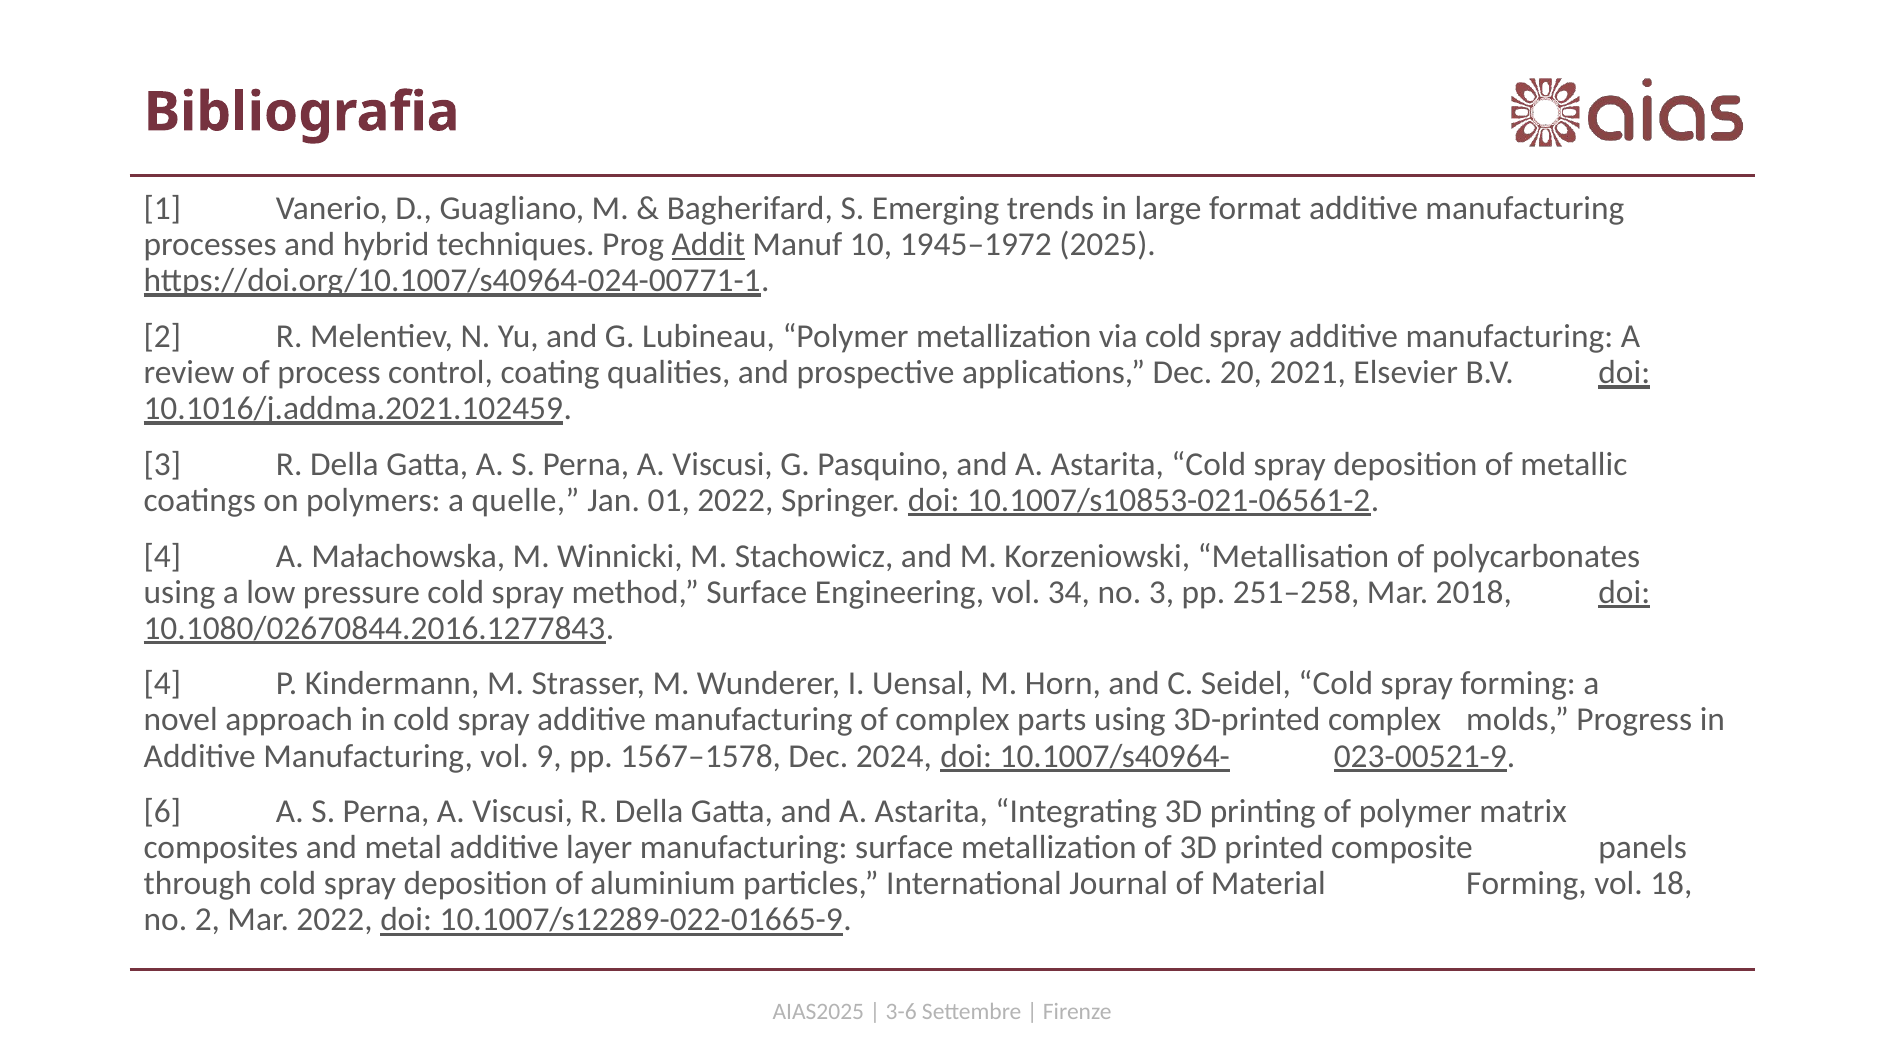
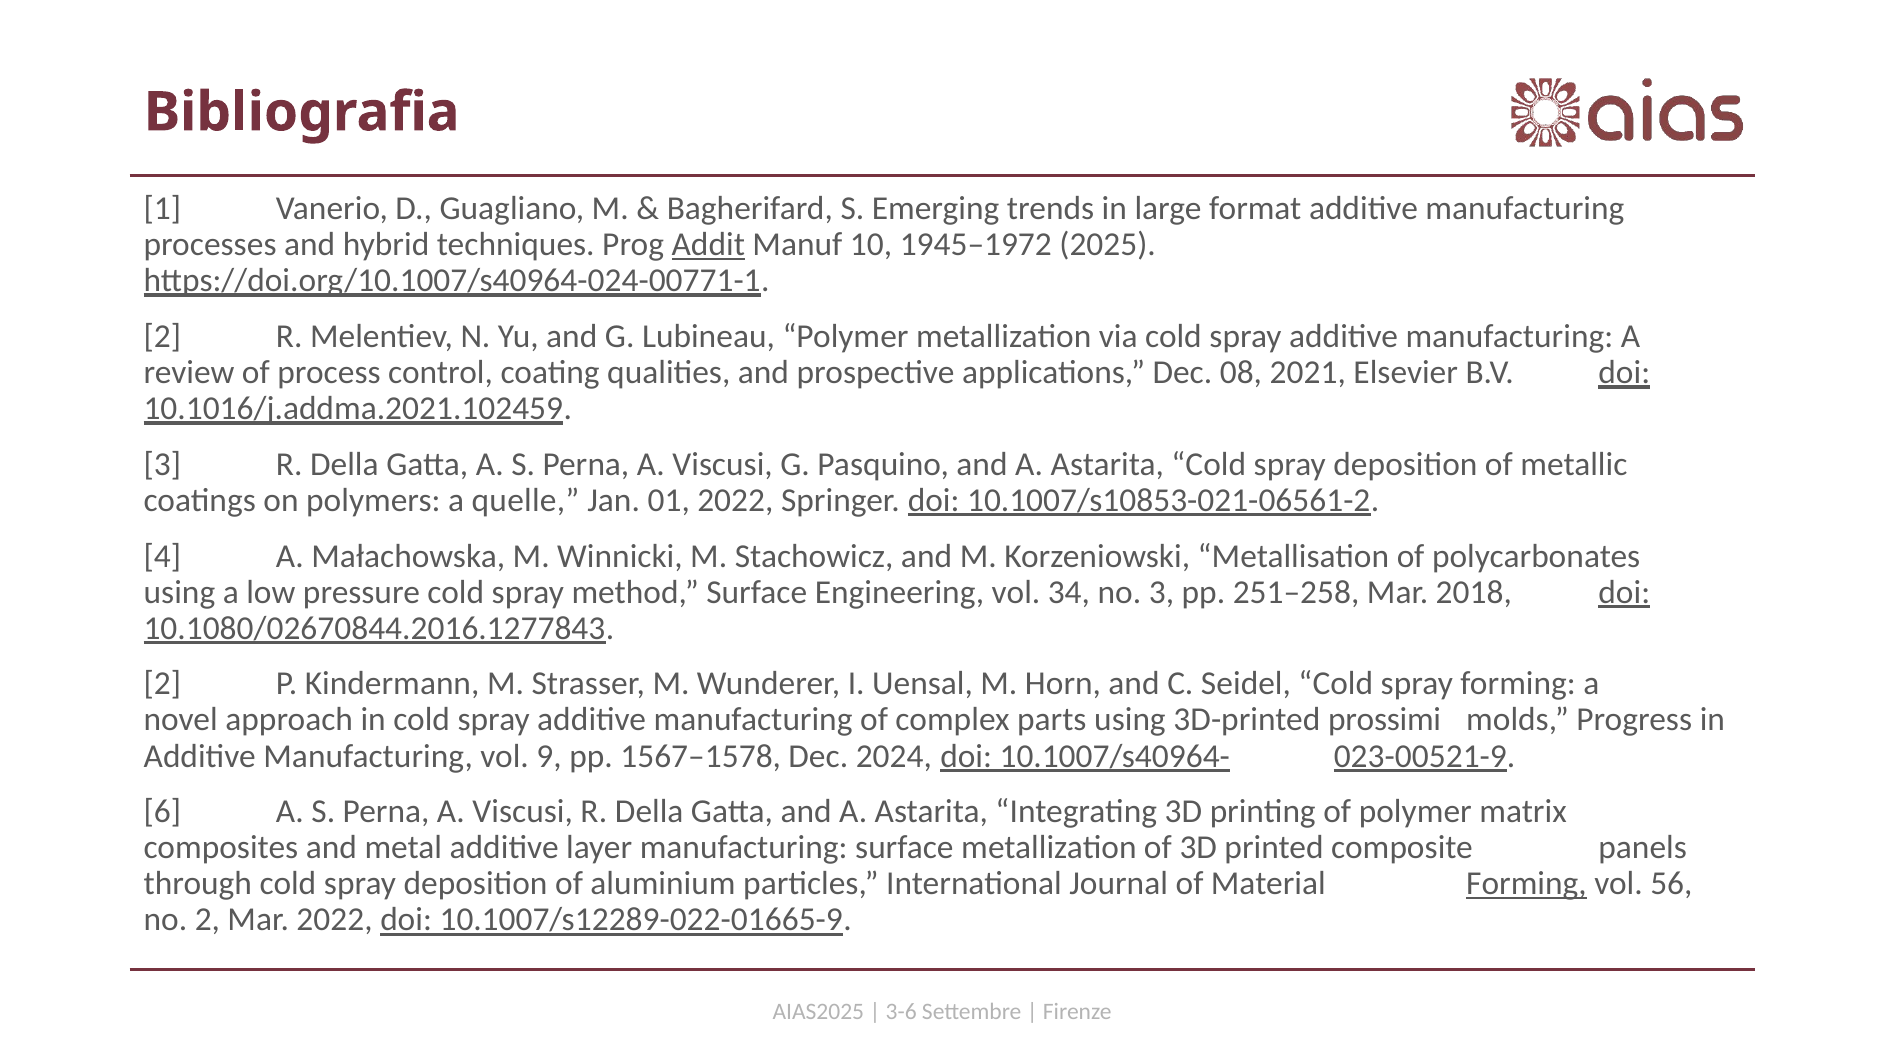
20: 20 -> 08 (1241, 373)
4: 4 -> 2 (162, 684)
3D-printed complex: complex -> prossimi (1385, 720)
Forming underline: none -> present (1526, 884)
18: 18 -> 56 (1671, 884)
